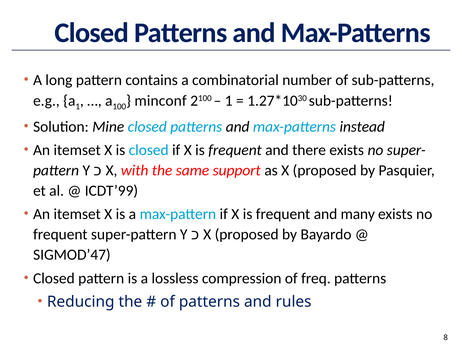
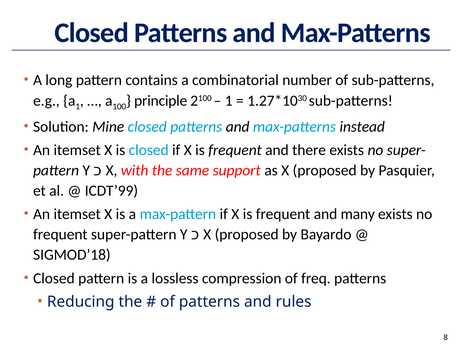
minconf: minconf -> principle (161, 100)
SIGMOD’47: SIGMOD’47 -> SIGMOD’18 (72, 254)
